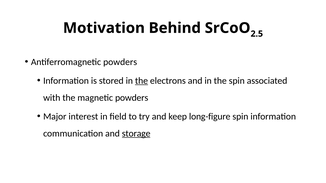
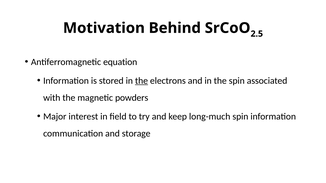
Antiferromagnetic powders: powders -> equation (120, 62)
long-figure: long-figure -> long-much (210, 117)
storage underline: present -> none (136, 134)
